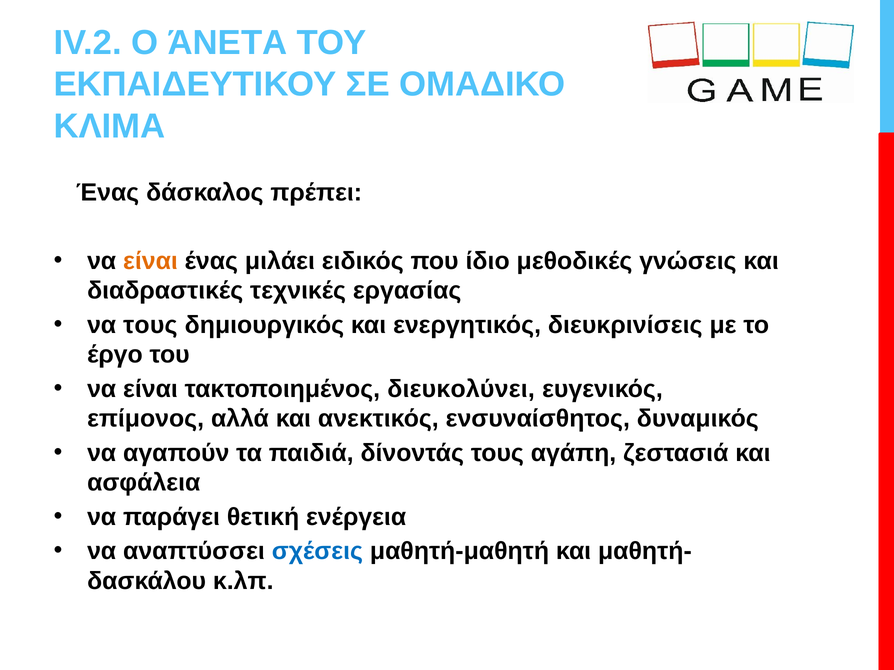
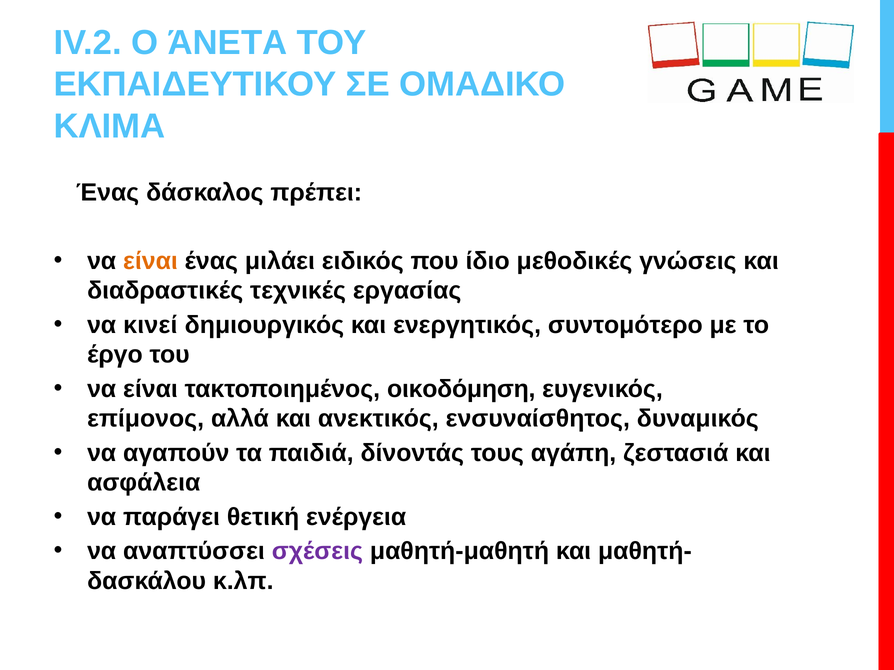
να τους: τους -> κινεί (150, 325)
διευκρινίσεις: διευκρινίσεις -> συντομότερο (625, 325)
διευκολύνει: διευκολύνει -> οικοδόμηση (461, 389)
σχέσεις colour: blue -> purple (317, 552)
